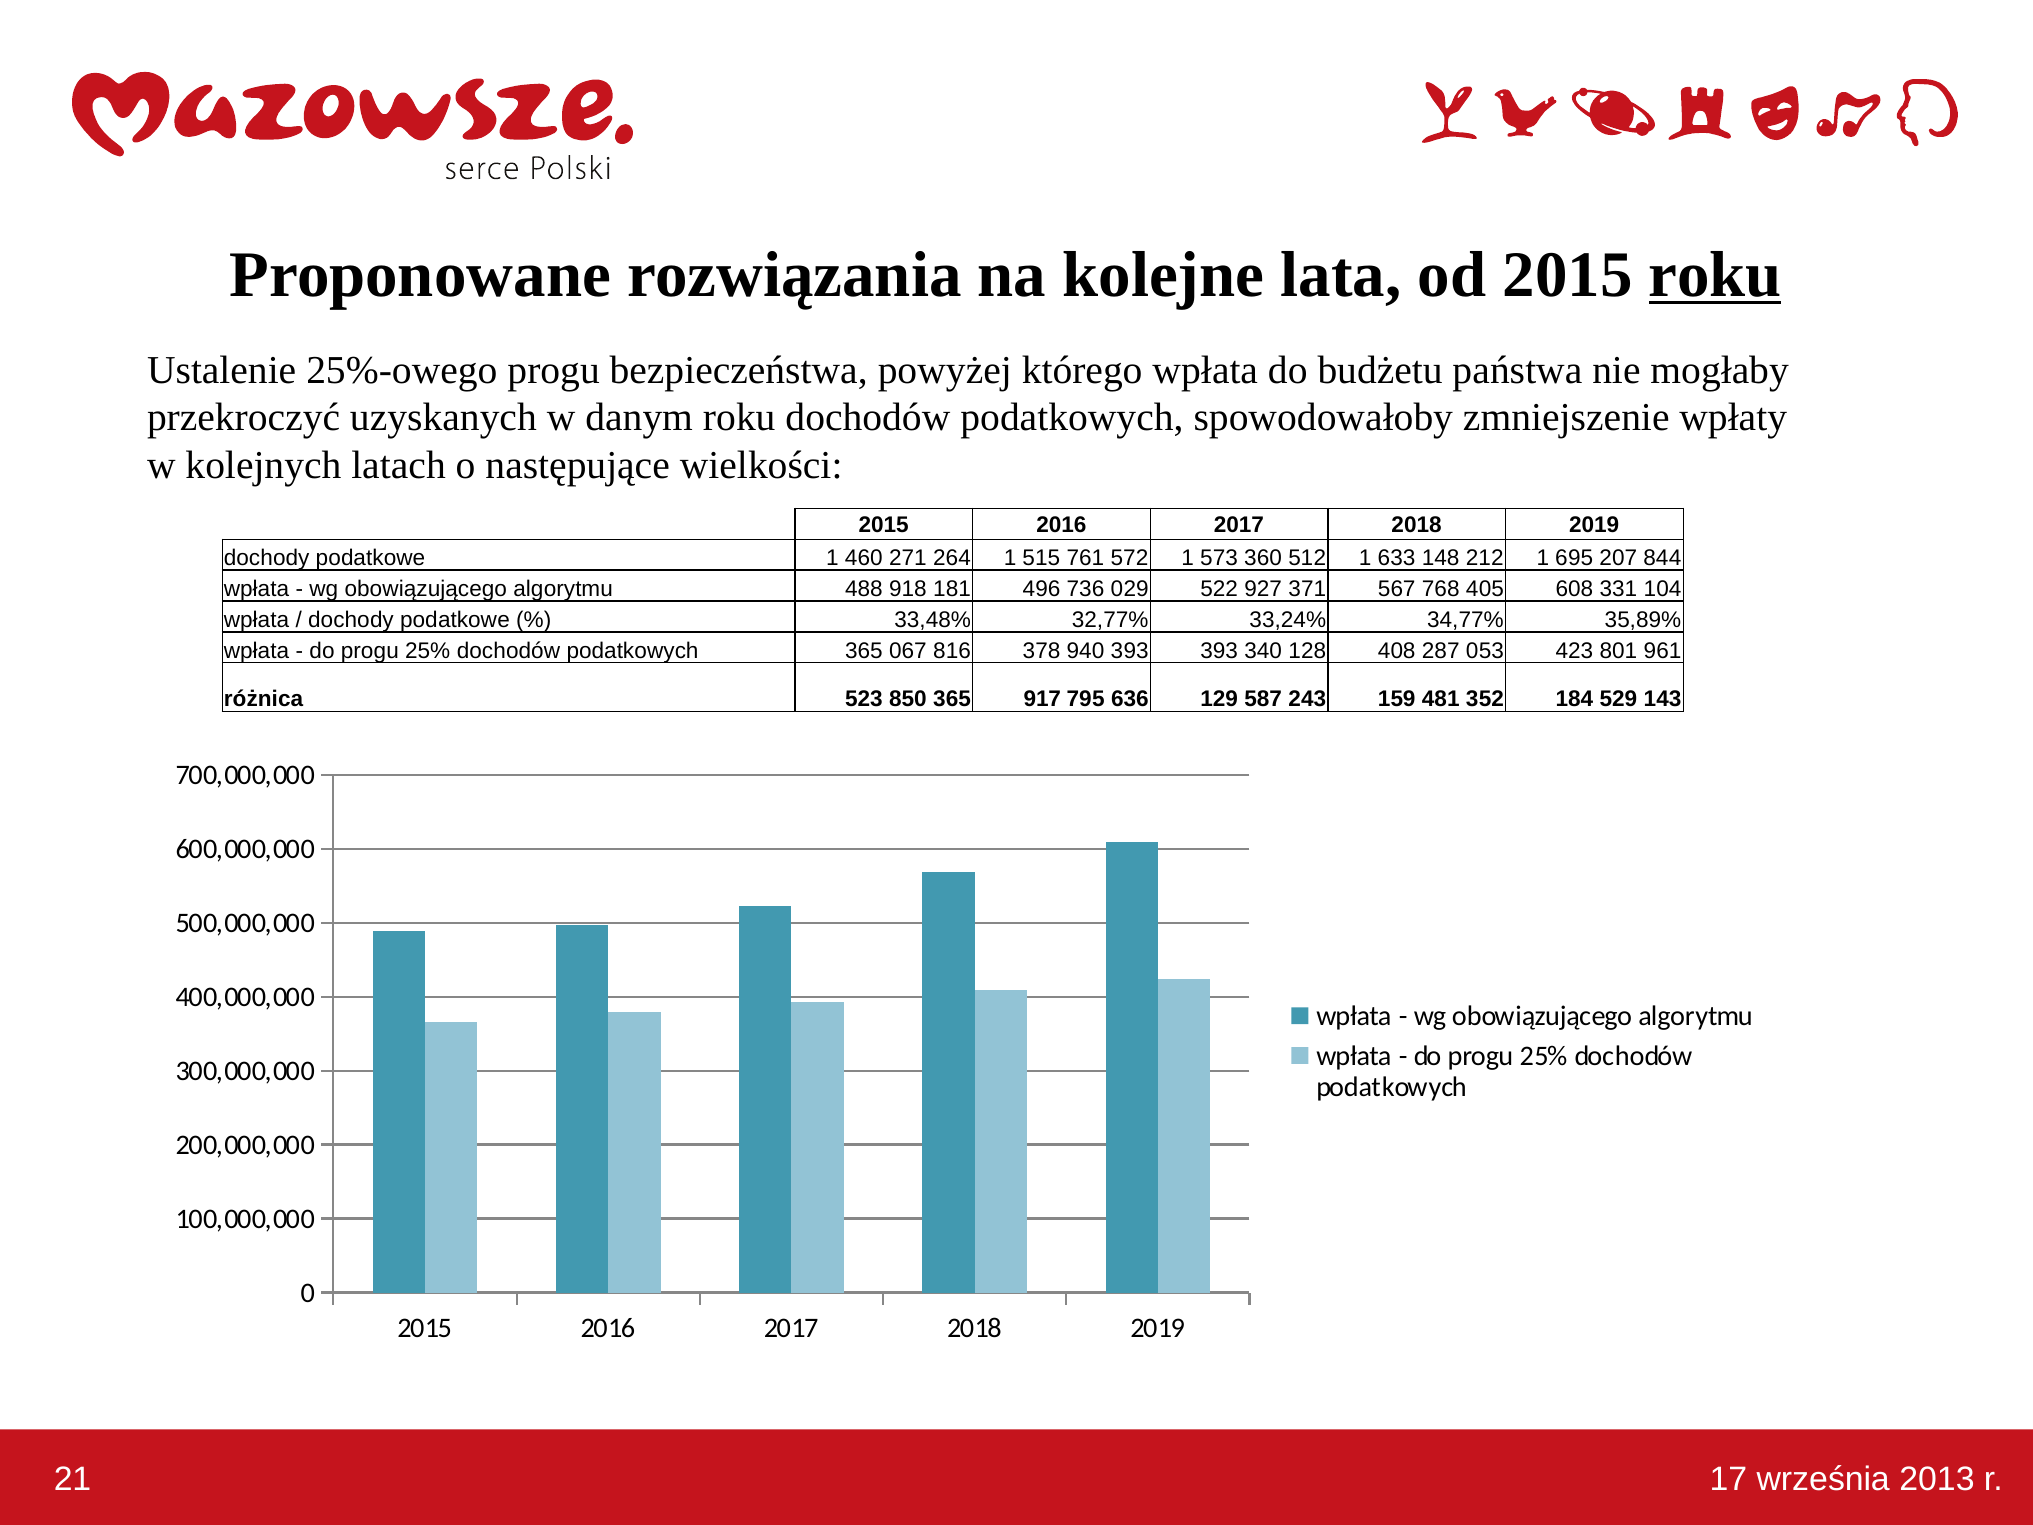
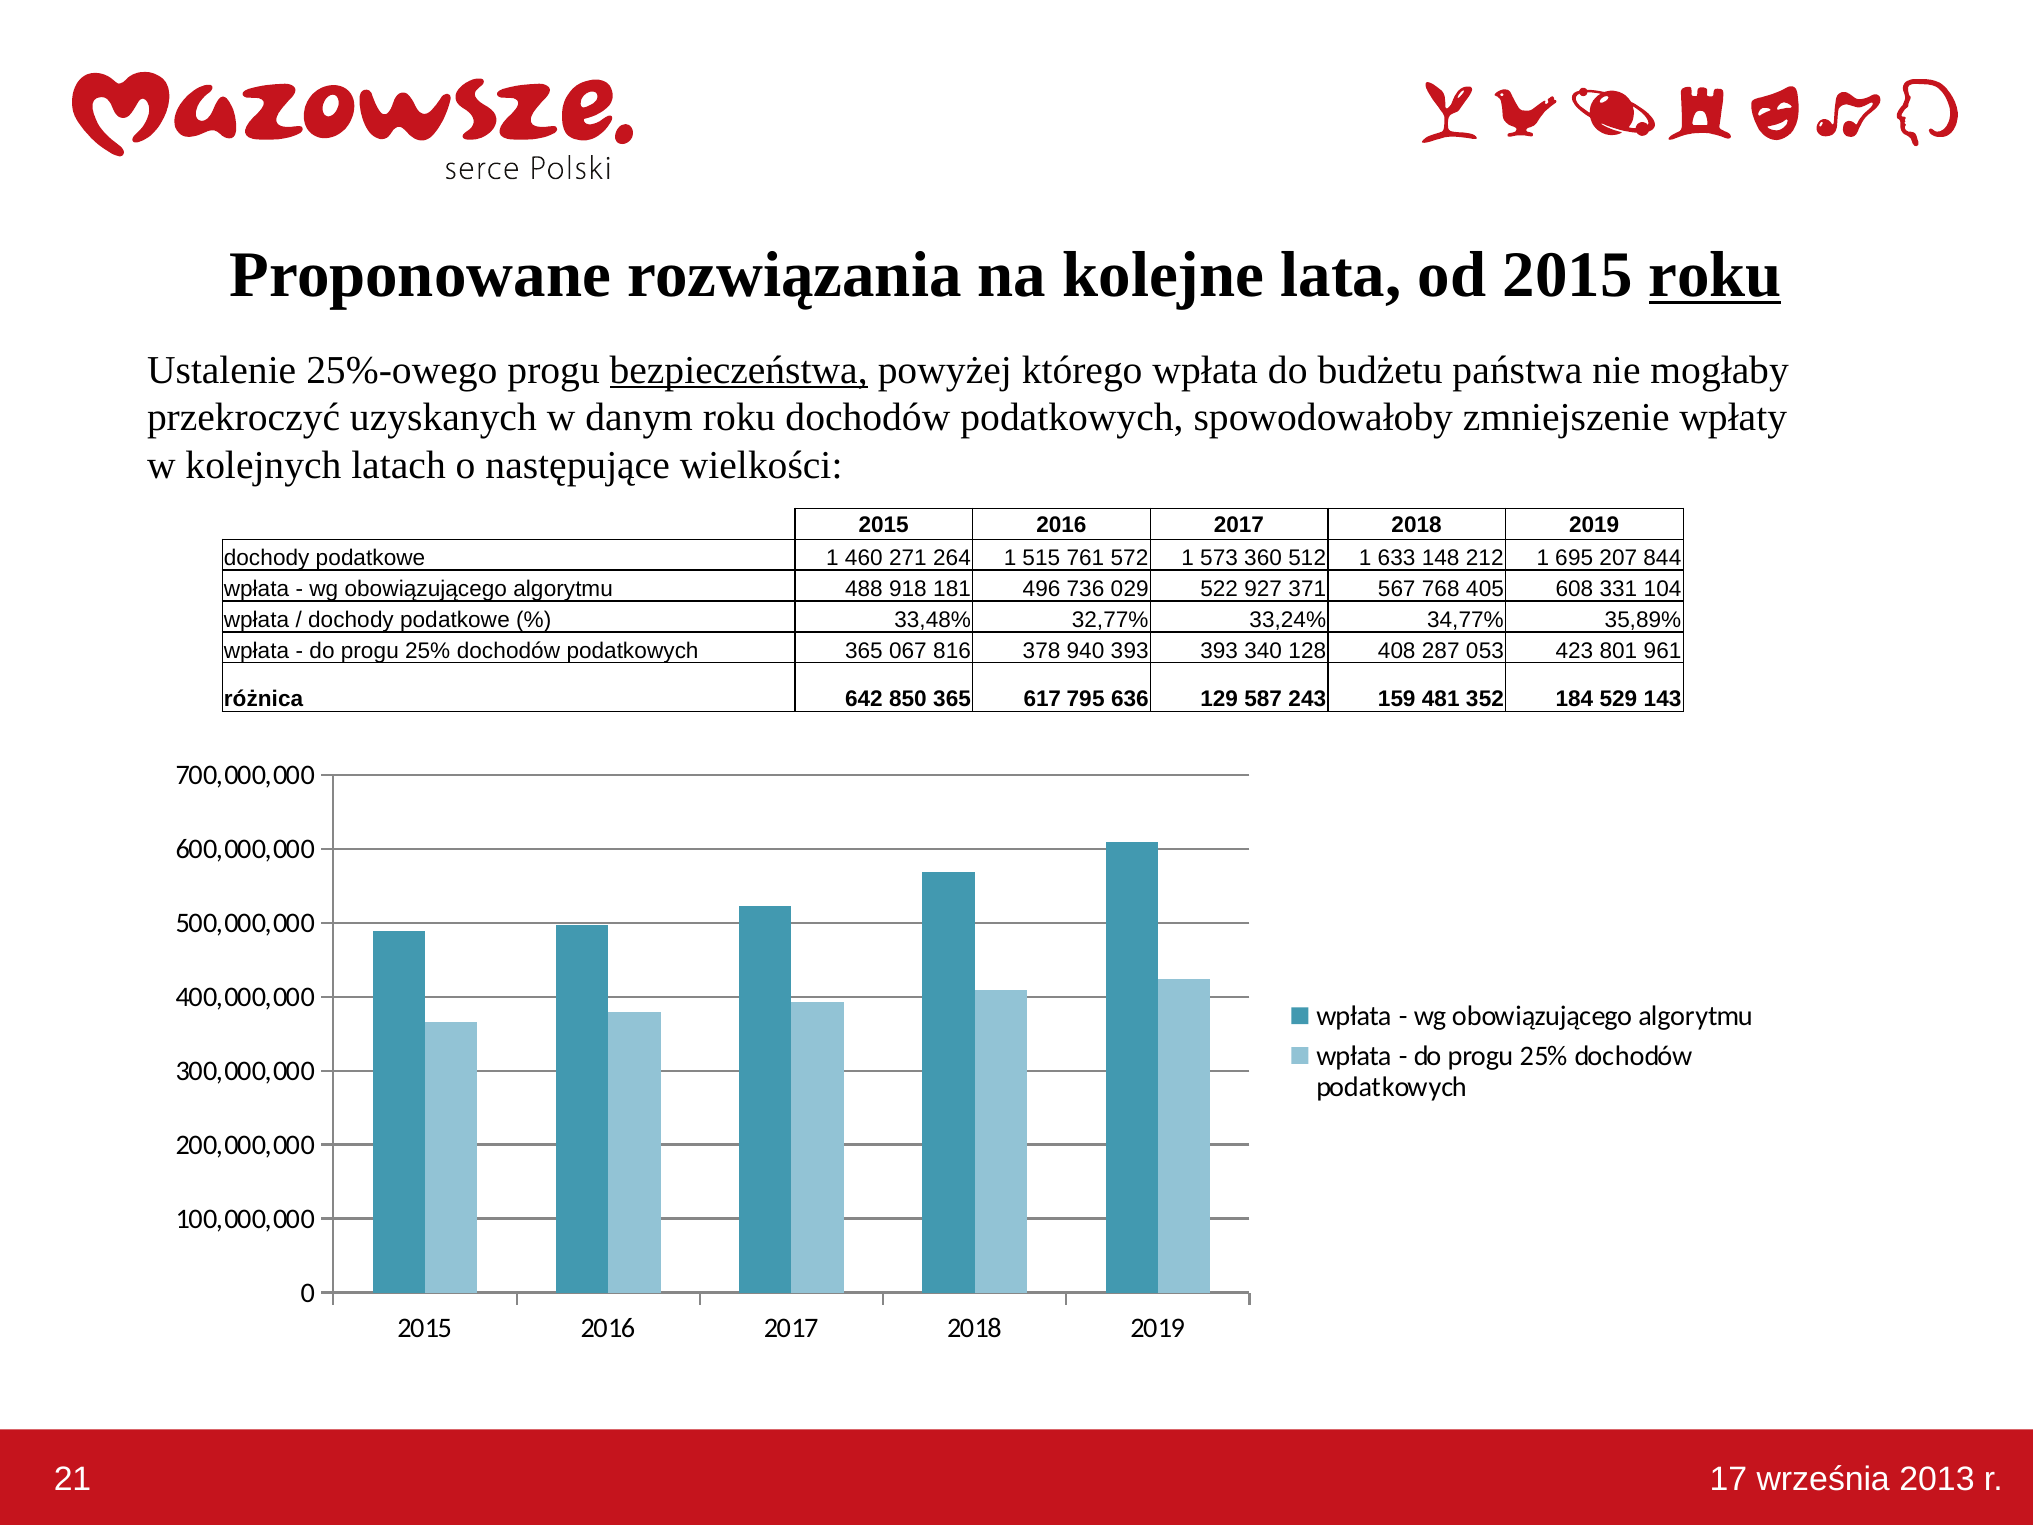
bezpieczeństwa underline: none -> present (739, 370)
523: 523 -> 642 (864, 699)
917: 917 -> 617 (1042, 699)
